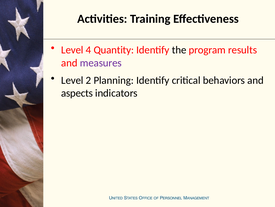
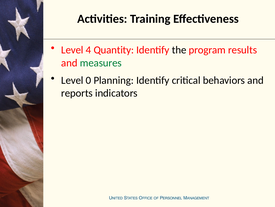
measures colour: purple -> green (101, 63)
2: 2 -> 0 (89, 80)
aspects: aspects -> reports (77, 93)
